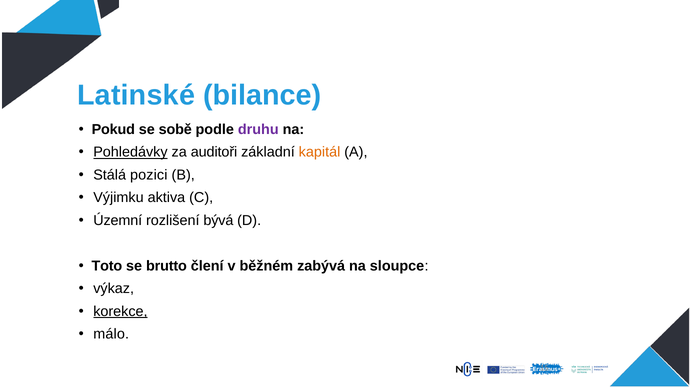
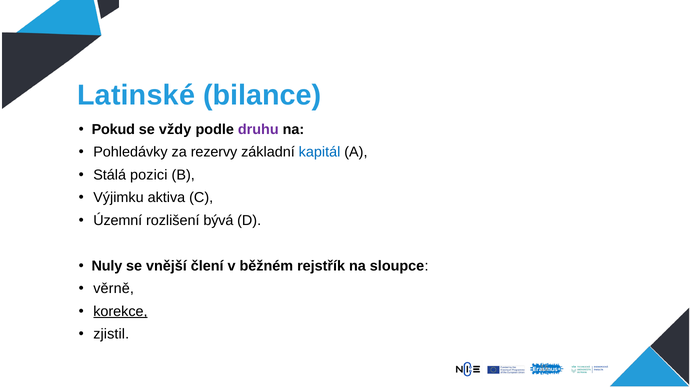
sobě: sobě -> vždy (175, 130)
Pohledávky underline: present -> none (130, 152)
auditoři: auditoři -> rezervy (214, 152)
kapitál colour: orange -> blue (320, 152)
Toto: Toto -> Nuly (107, 266)
brutto: brutto -> vnější (166, 266)
zabývá: zabývá -> rejstřík (321, 266)
výkaz: výkaz -> věrně (114, 289)
málo: málo -> zjistil (111, 334)
